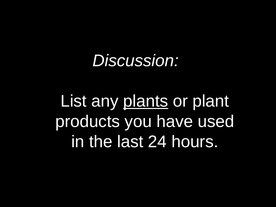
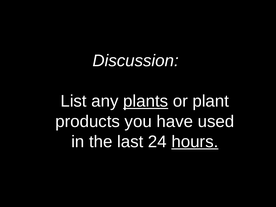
hours underline: none -> present (195, 142)
